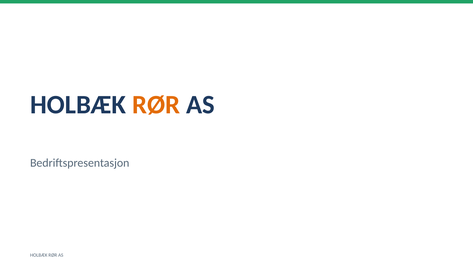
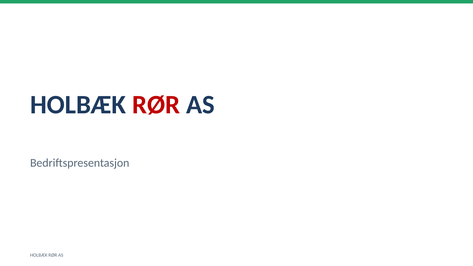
RØR colour: orange -> red (156, 105)
